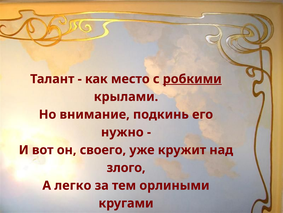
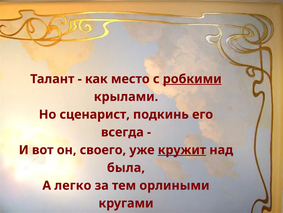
внимание: внимание -> сценарист (95, 114)
нужно: нужно -> всегда (122, 132)
кружит underline: none -> present (182, 150)
злого: злого -> была (126, 167)
